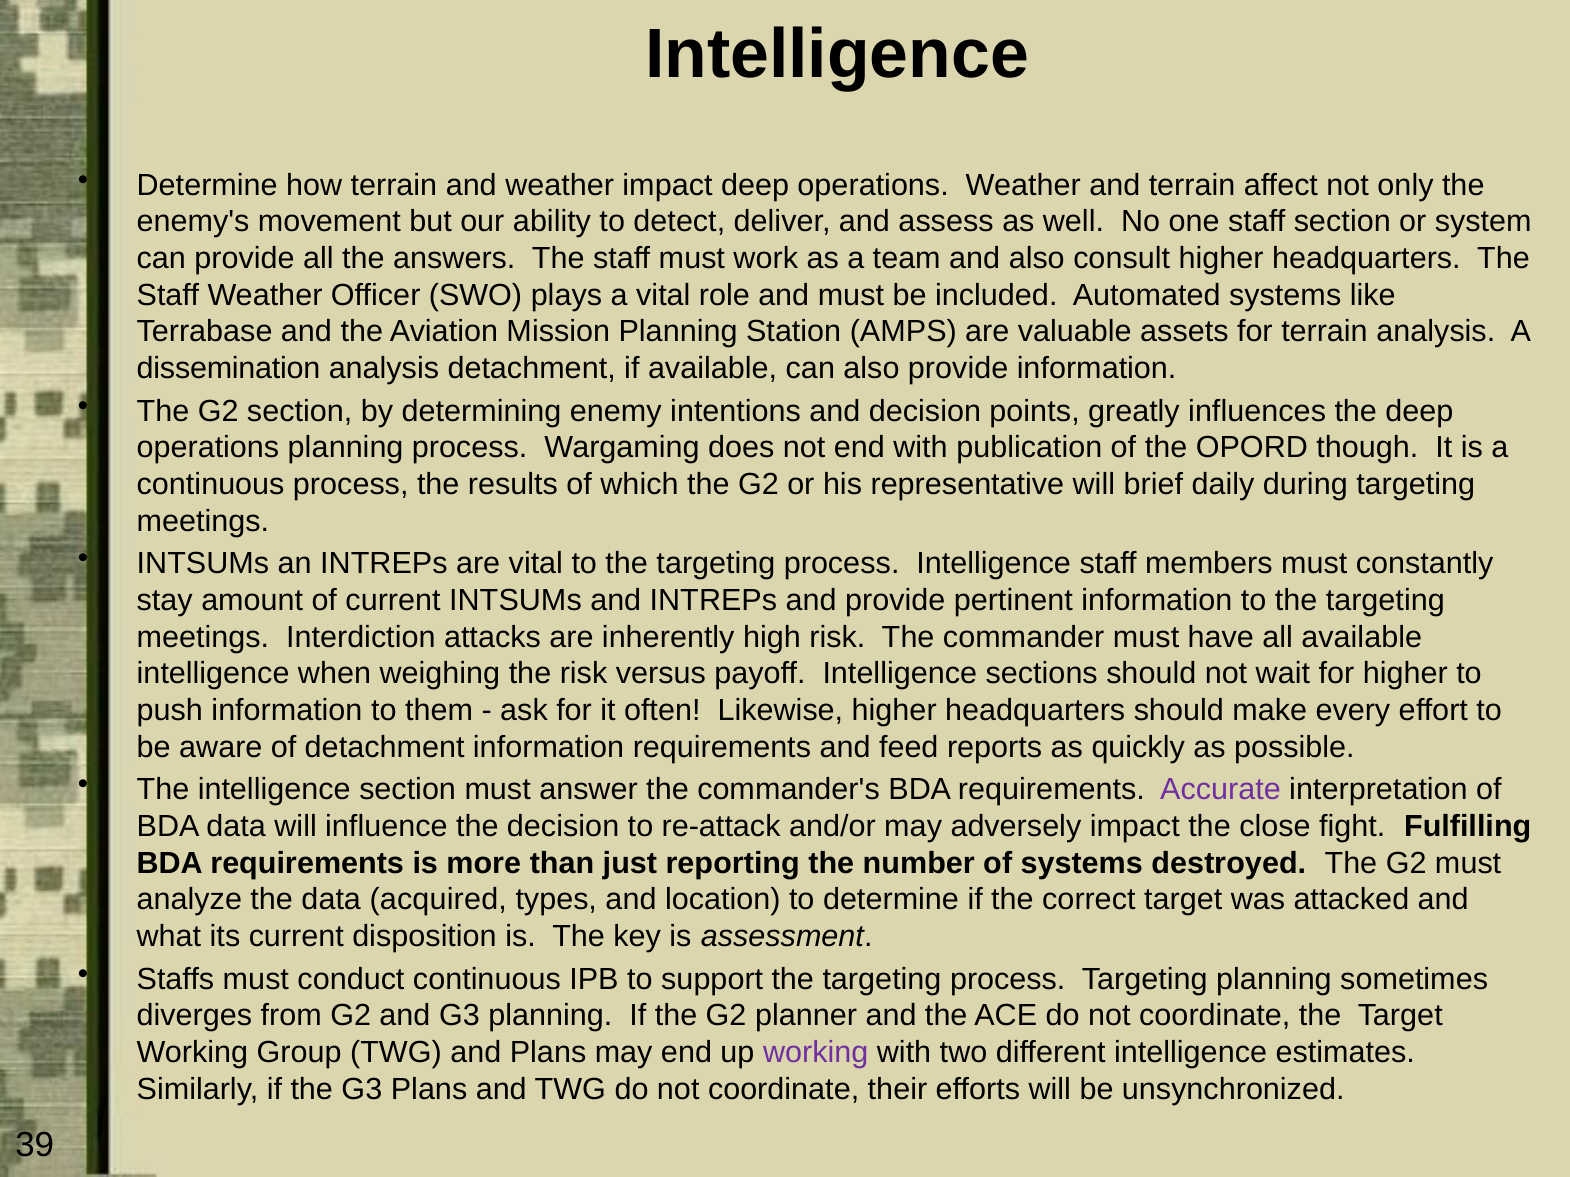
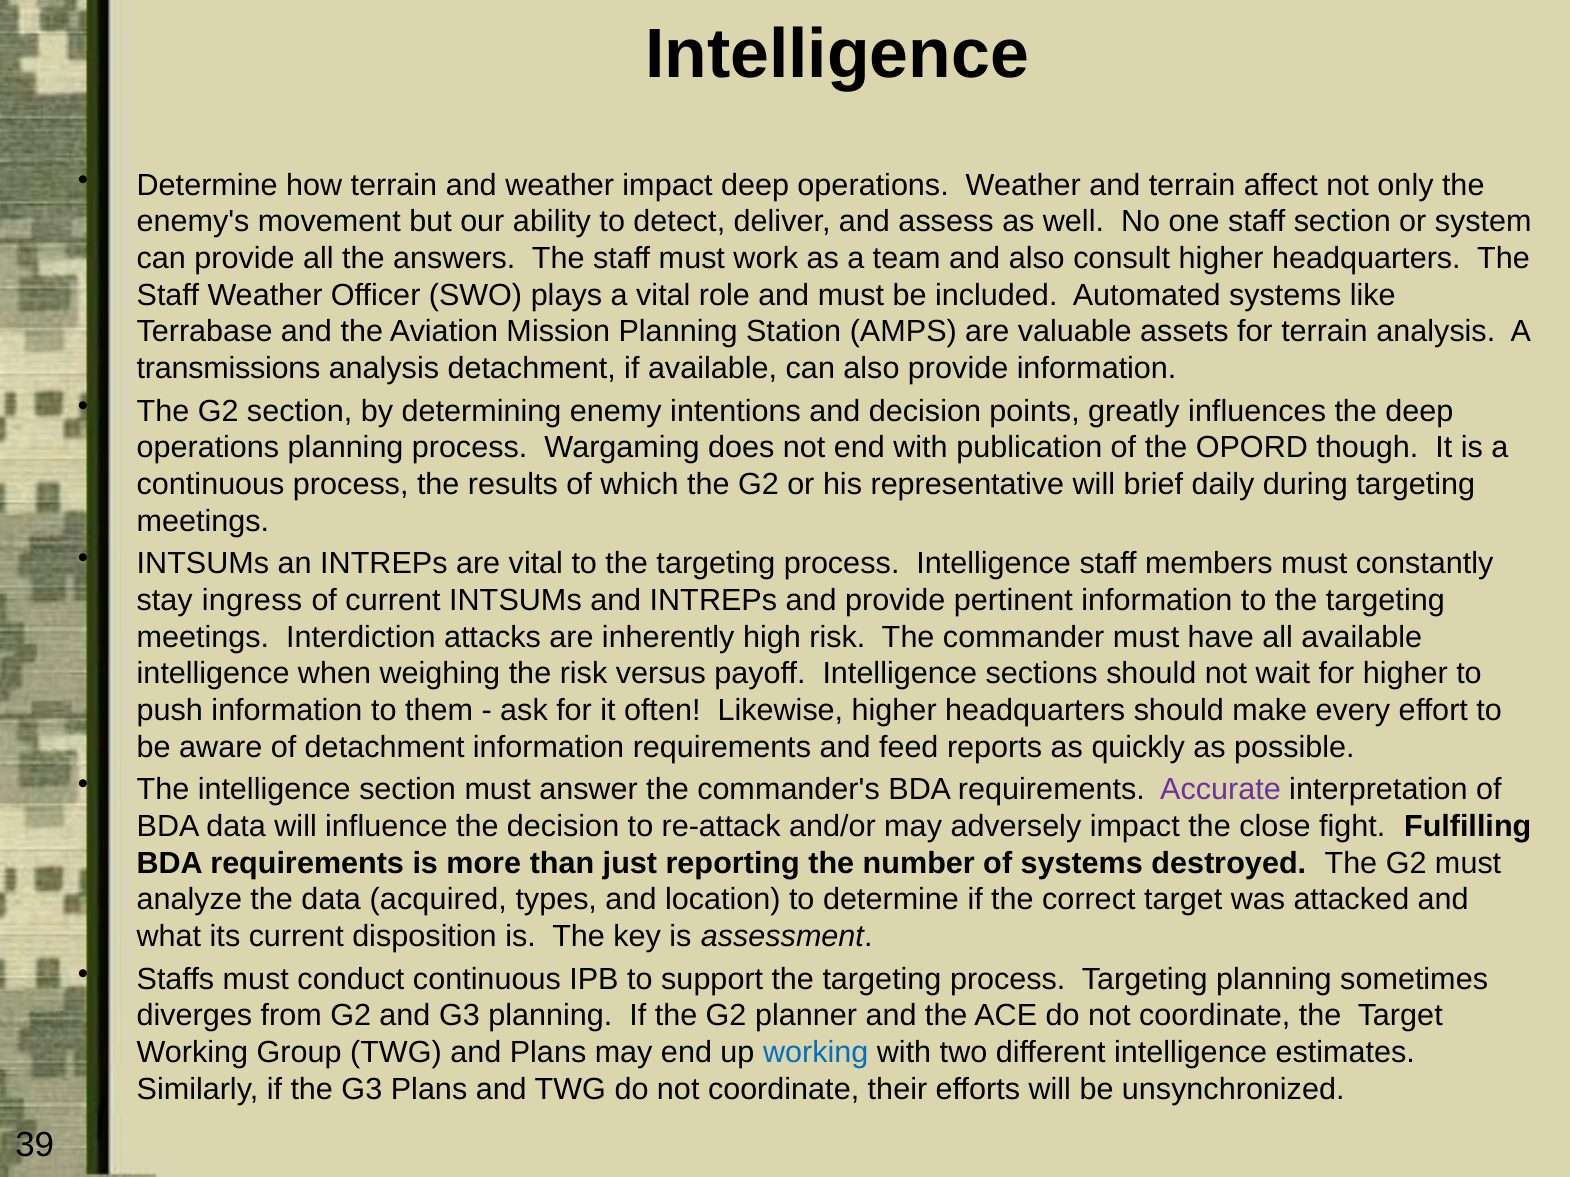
dissemination: dissemination -> transmissions (229, 369)
amount: amount -> ingress (252, 601)
working colour: purple -> blue (816, 1053)
